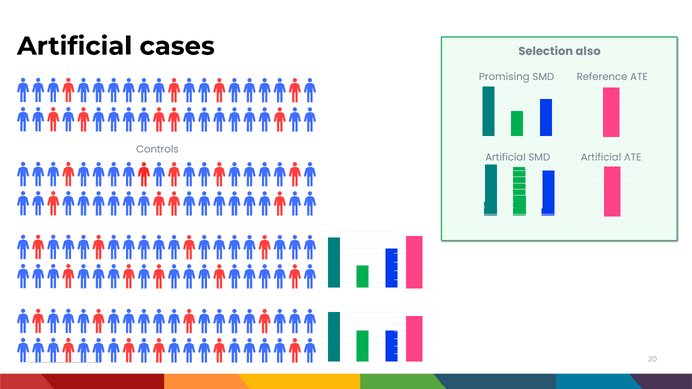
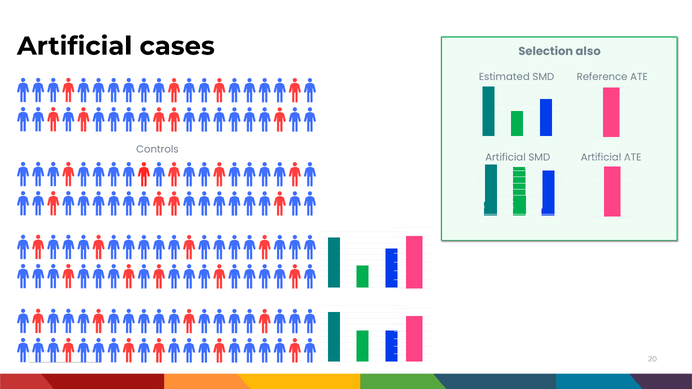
Promising: Promising -> Estimated (504, 77)
